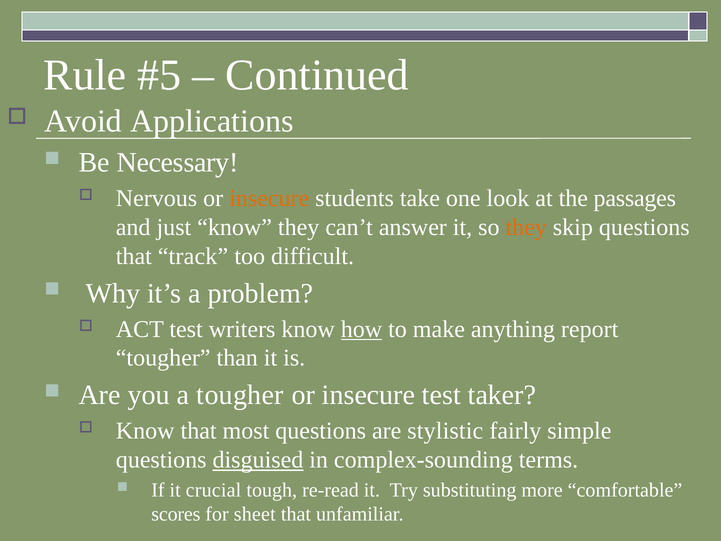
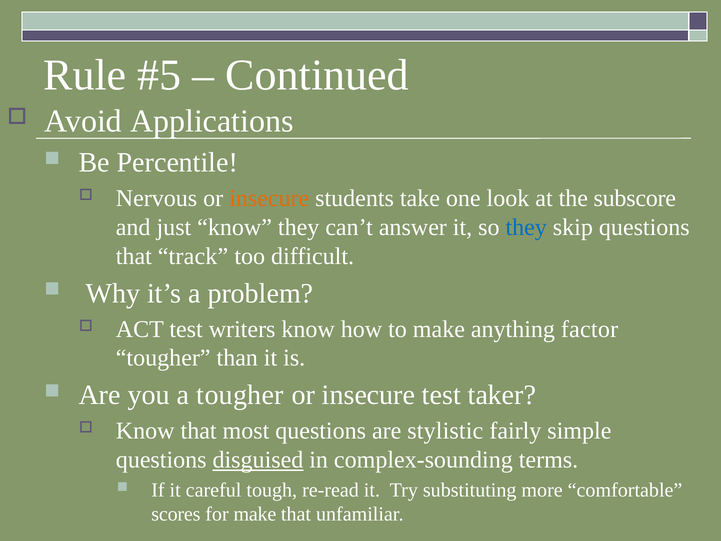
Necessary: Necessary -> Percentile (177, 163)
passages: passages -> subscore (635, 198)
they colour: orange -> blue (526, 227)
how underline: present -> none (361, 329)
report: report -> factor (590, 329)
crucial: crucial -> careful (214, 490)
for sheet: sheet -> make (255, 514)
